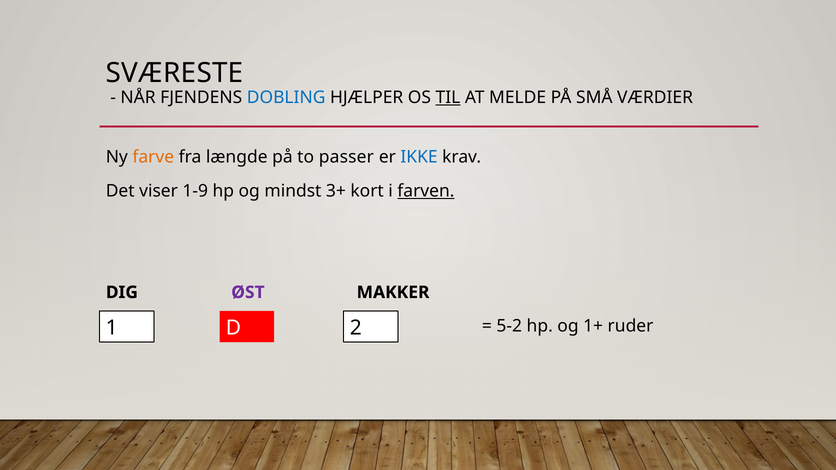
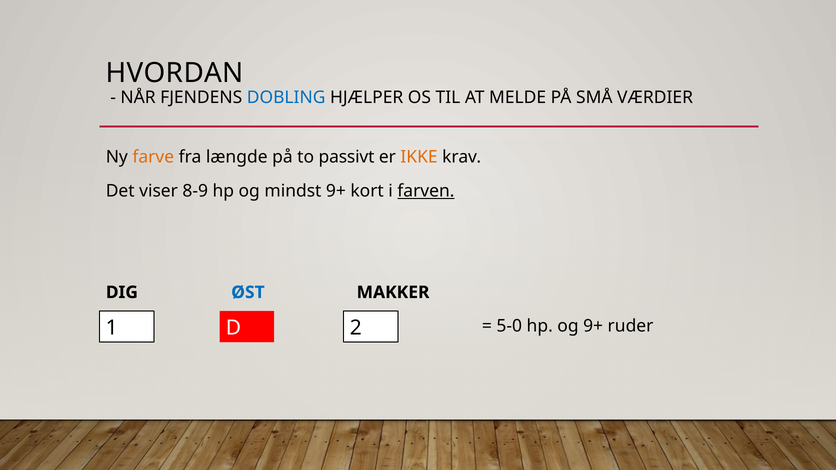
SVÆRESTE: SVÆRESTE -> HVORDAN (175, 73)
TIL underline: present -> none (448, 98)
passer: passer -> passivt (347, 157)
IKKE colour: blue -> orange (419, 157)
1-9: 1-9 -> 8-9 (195, 191)
mindst 3+: 3+ -> 9+ (336, 191)
ØST colour: purple -> blue (248, 292)
5-2: 5-2 -> 5-0 (509, 326)
og 1+: 1+ -> 9+ (593, 326)
